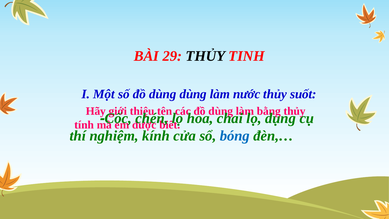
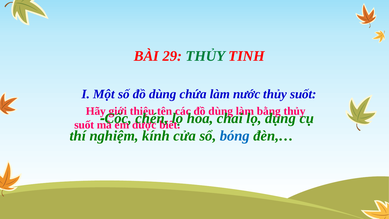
THỦY colour: black -> green (205, 56)
dùng dùng: dùng -> chứa (193, 94)
tính: tính -> suốt (84, 125)
